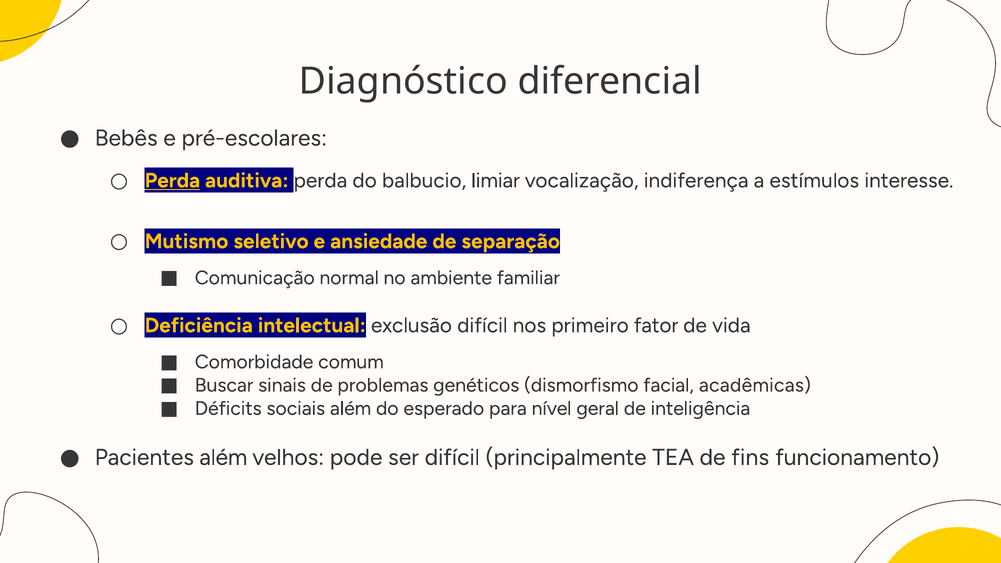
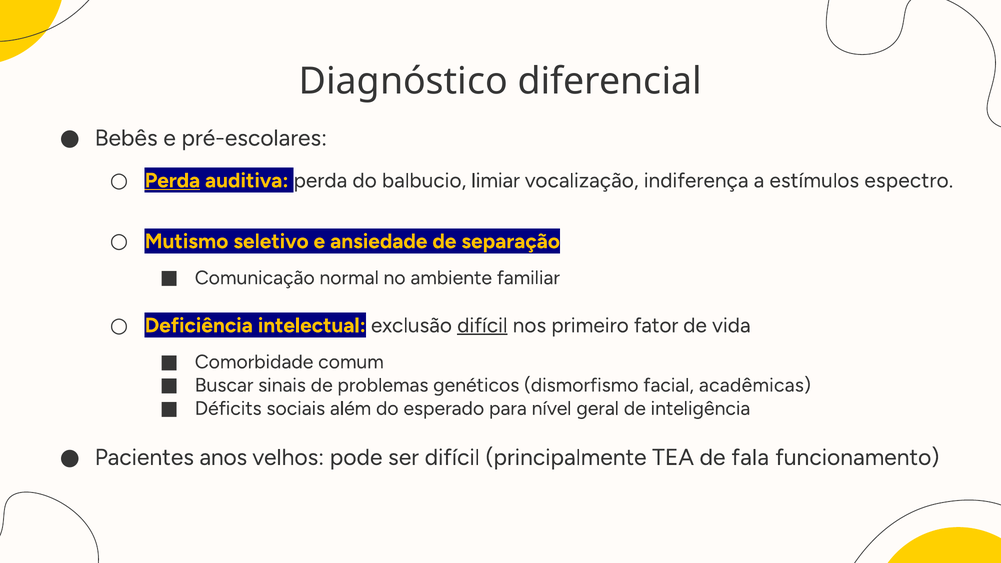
interesse: interesse -> espectro (909, 181)
difícil underline: none -> present (482, 325)
Pacientes além: além -> anos (223, 457)
fins: fins -> fala (750, 457)
